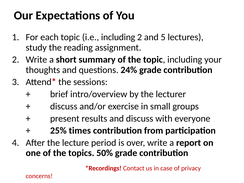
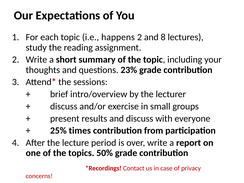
i.e including: including -> happens (118, 37)
5: 5 -> 8 (163, 37)
24%: 24% -> 23% (129, 70)
